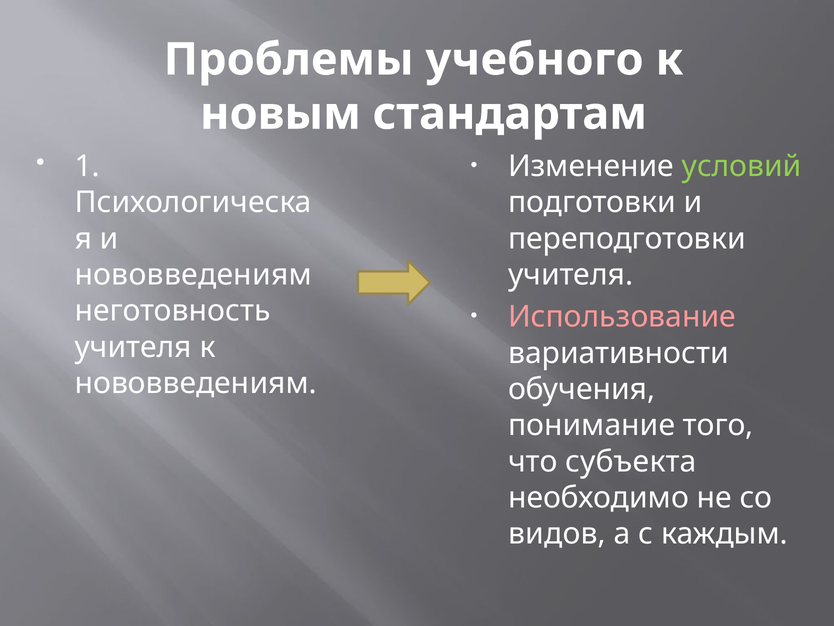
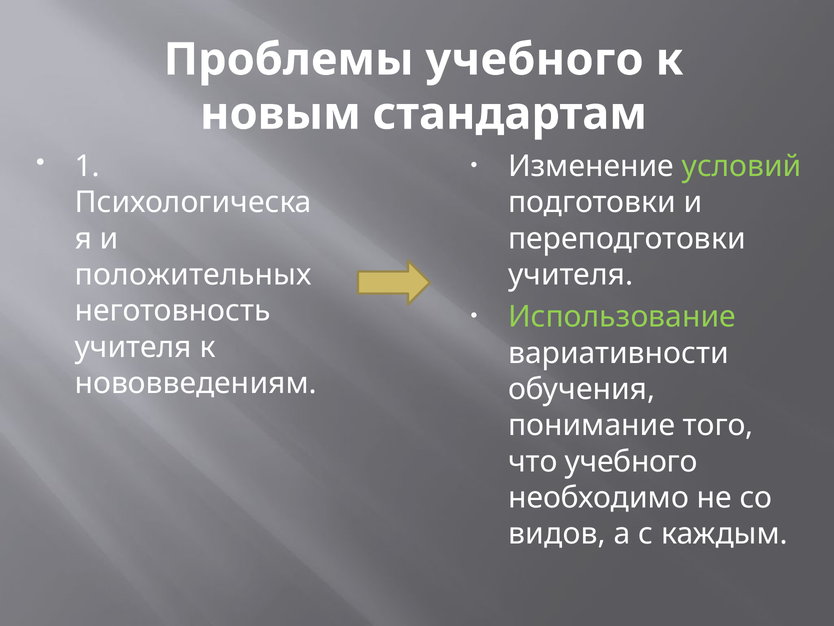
нововведениям: нововведениям -> положительных (193, 275)
Использование colour: pink -> light green (622, 317)
что субъекта: субъекта -> учебного (631, 461)
